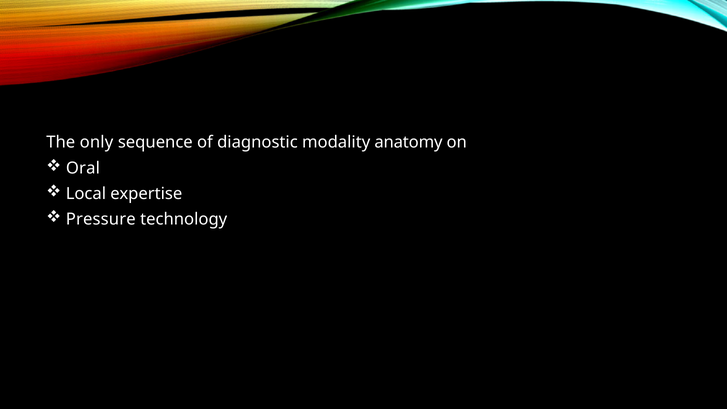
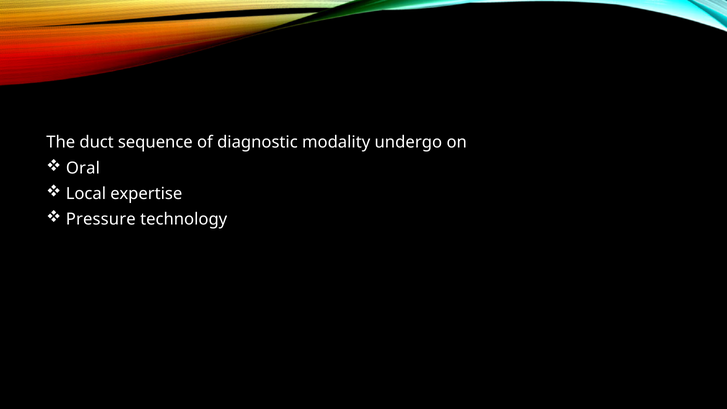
only: only -> duct (97, 142)
anatomy: anatomy -> undergo (408, 142)
